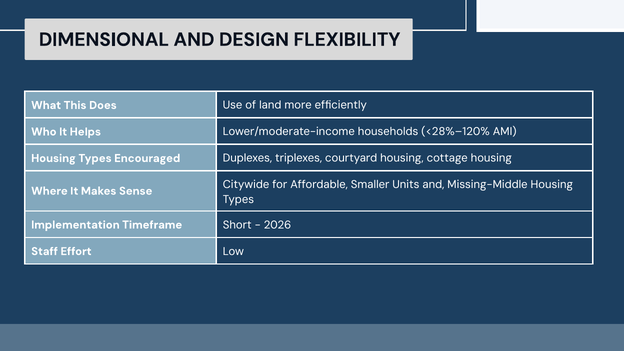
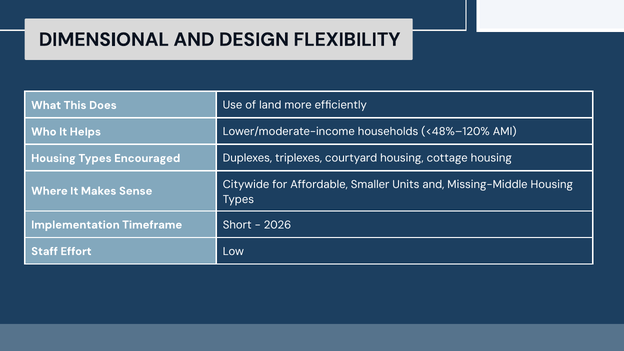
<28%–120%: <28%–120% -> <48%–120% (456, 132)
